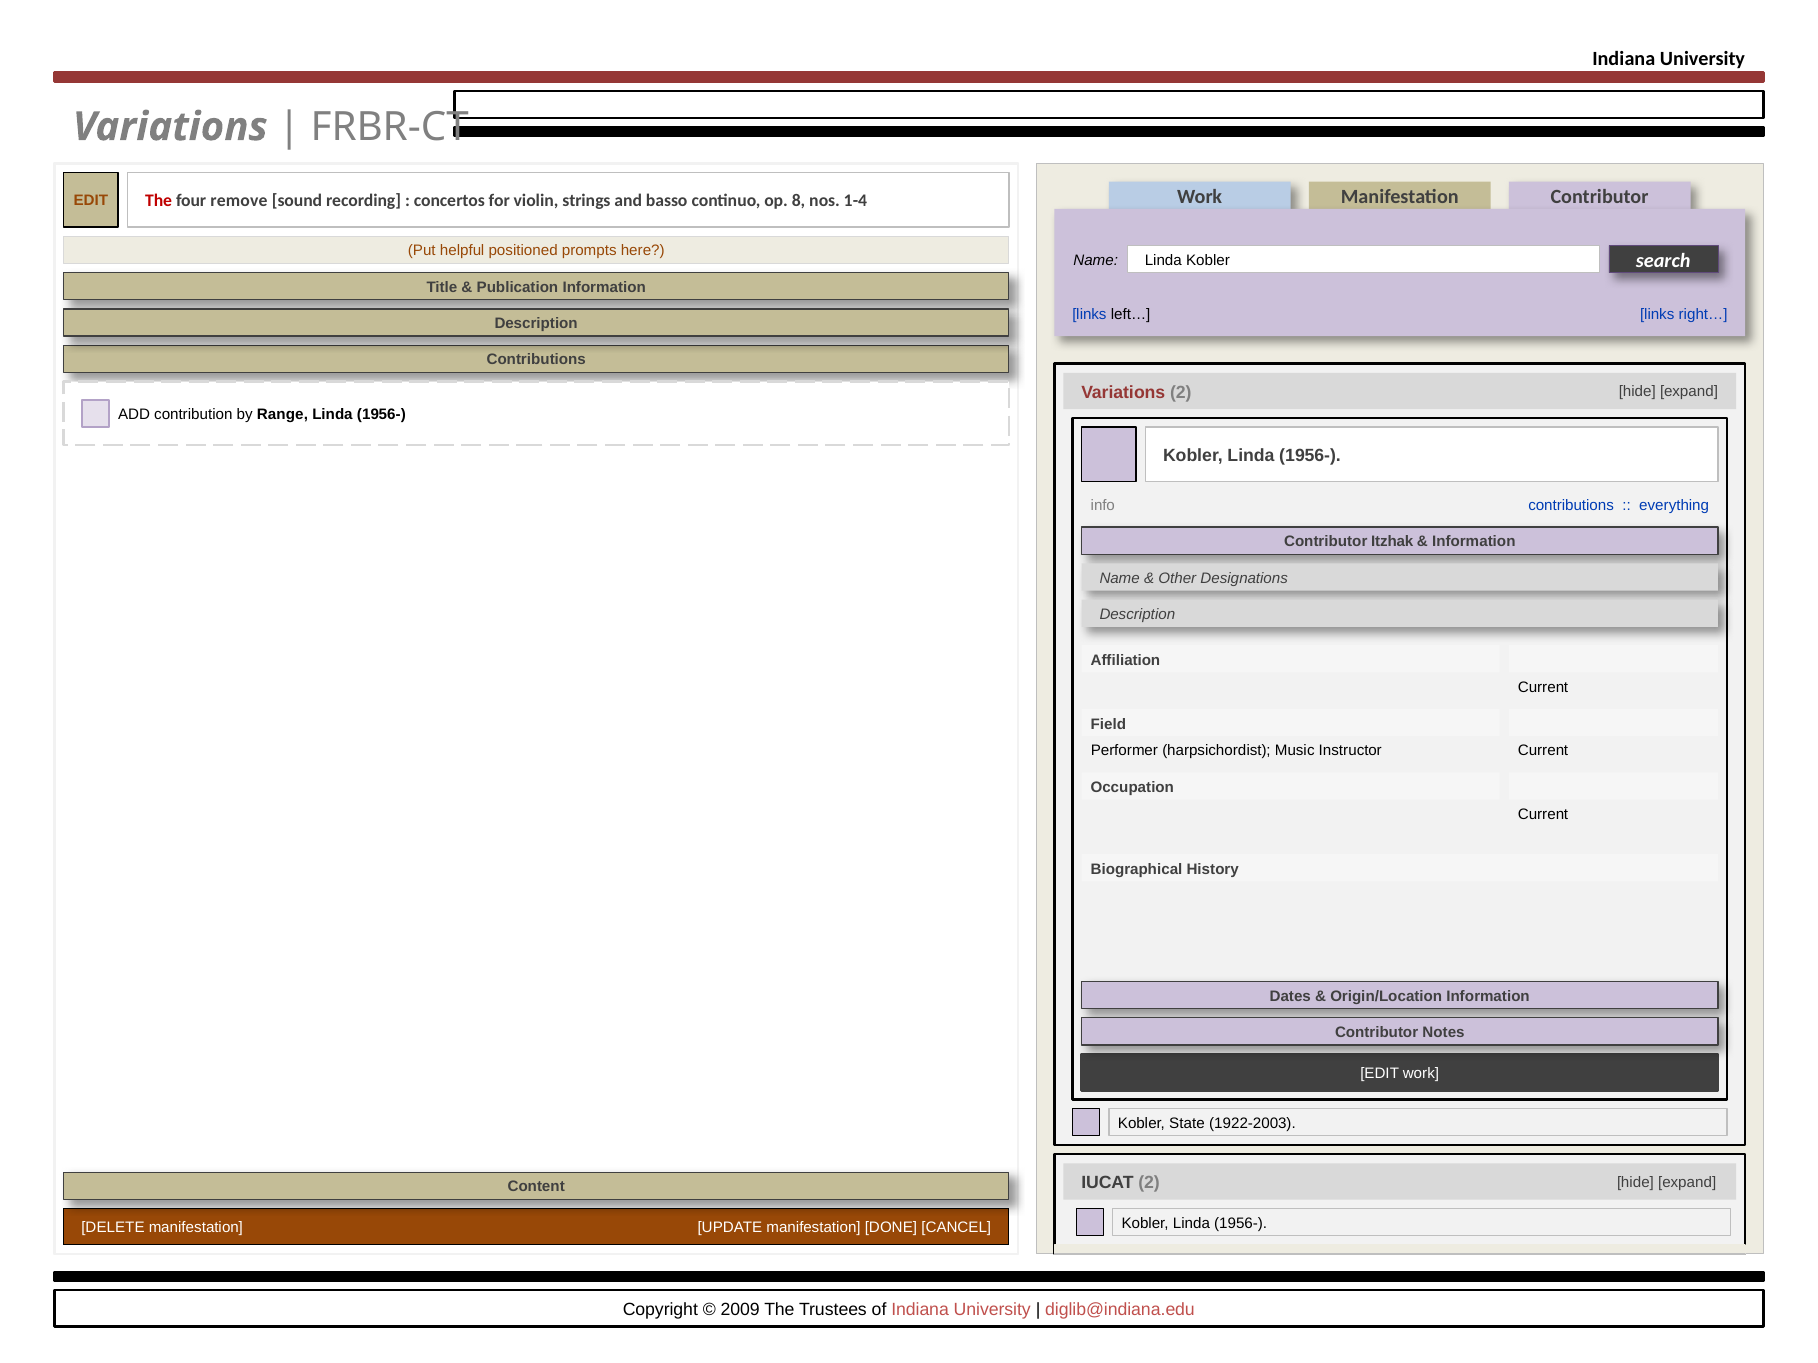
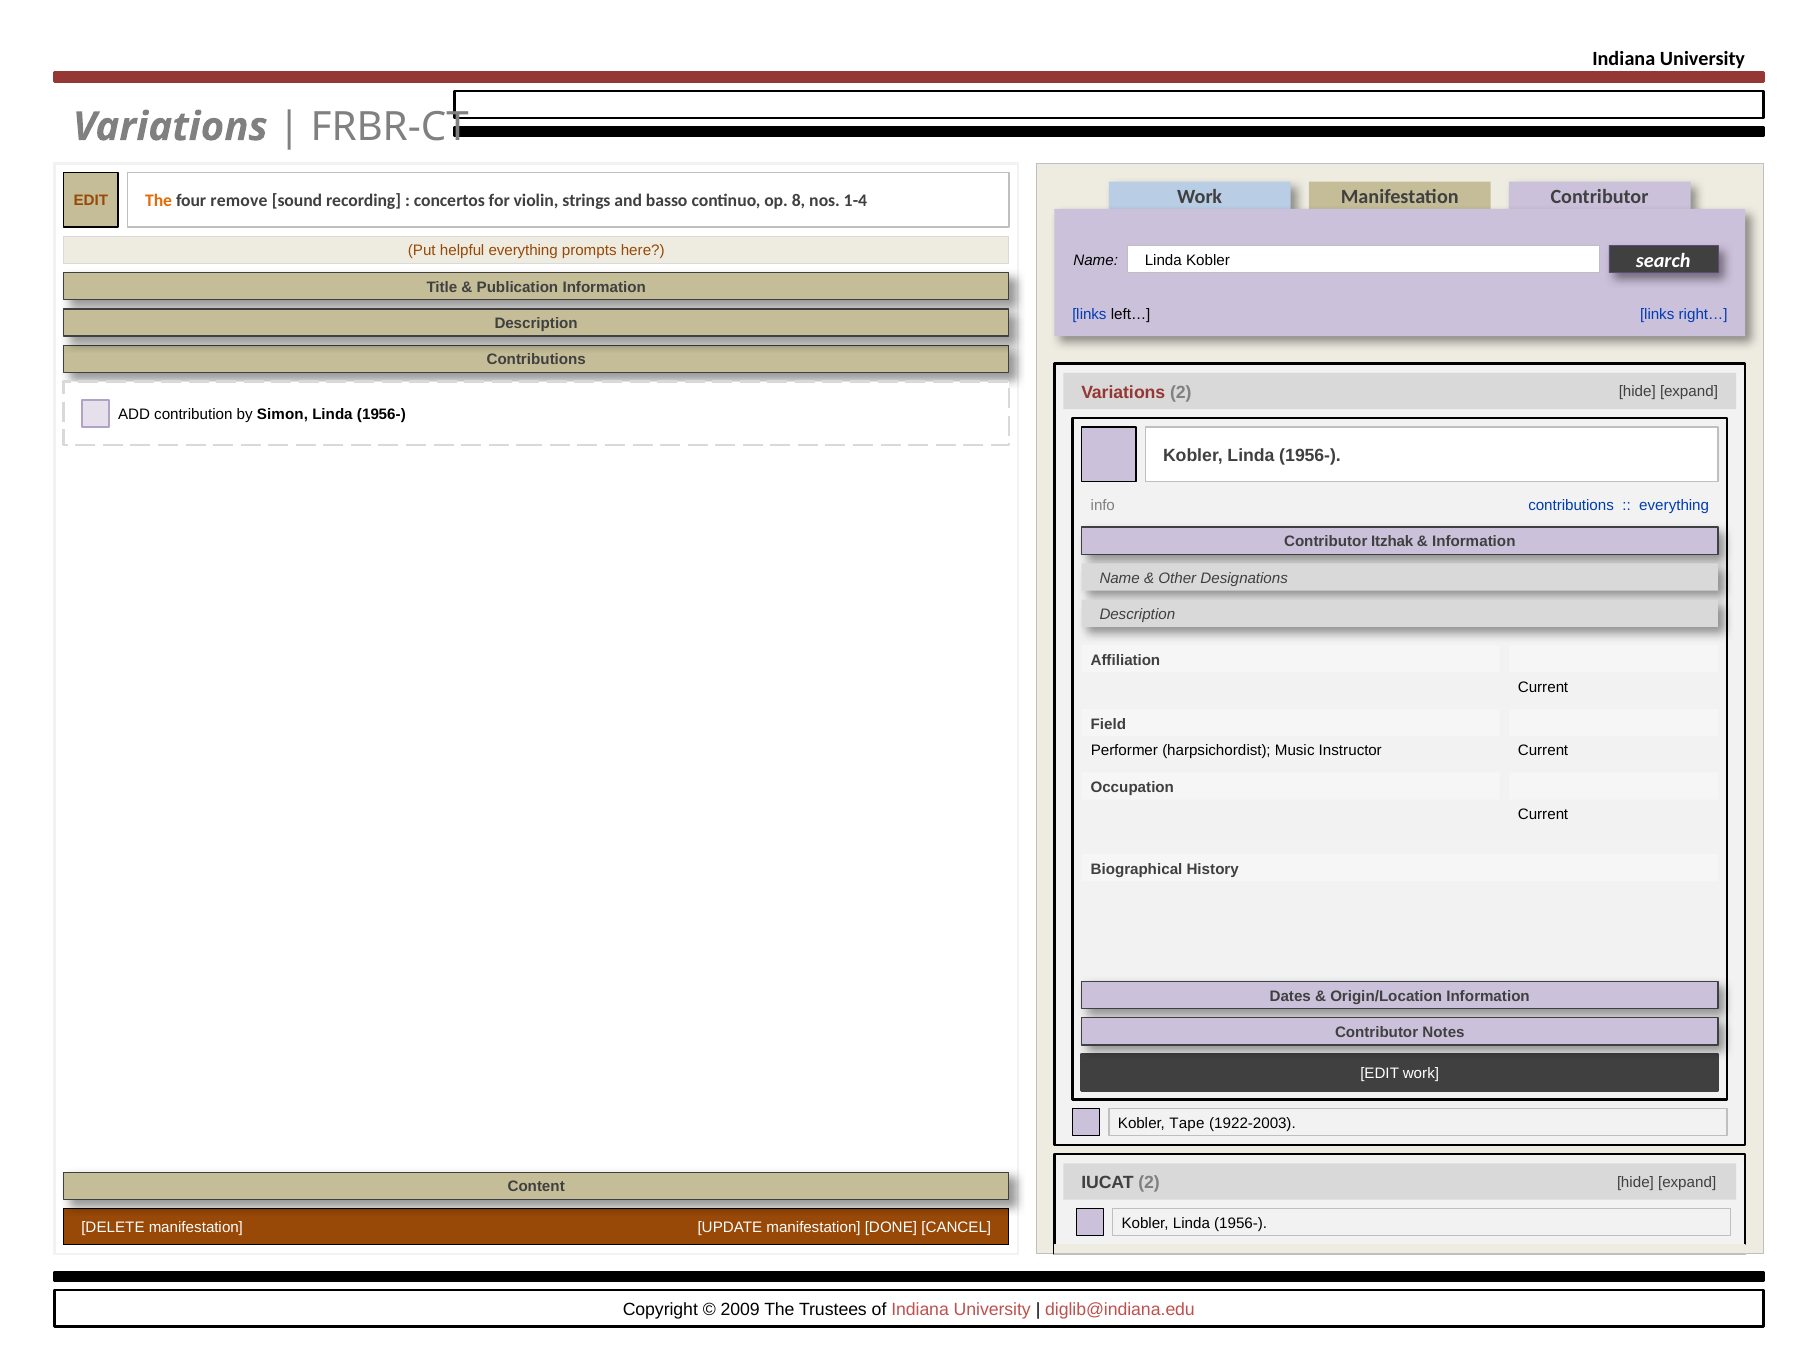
The colour: red -> orange (159, 201)
helpful positioned: positioned -> everything (523, 251)
Range: Range -> Simon (282, 415)
State: State -> Tape (1187, 1124)
